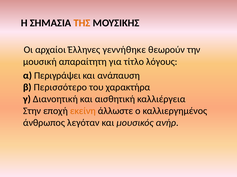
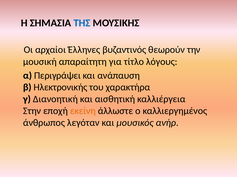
ΤΗΣ colour: orange -> blue (82, 23)
γεννήθηκε: γεννήθηκε -> βυζαντινός (124, 50)
Περισσότερο: Περισσότερο -> Ηλεκτρονικής (60, 88)
